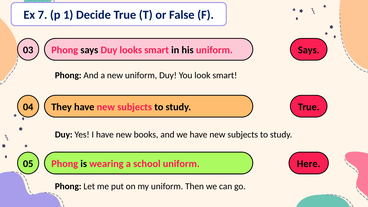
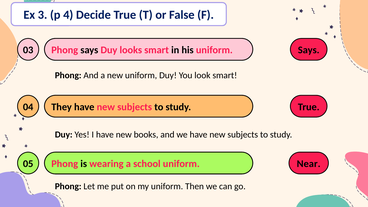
7: 7 -> 3 (43, 15)
1: 1 -> 4 (68, 15)
Here: Here -> Near (309, 164)
